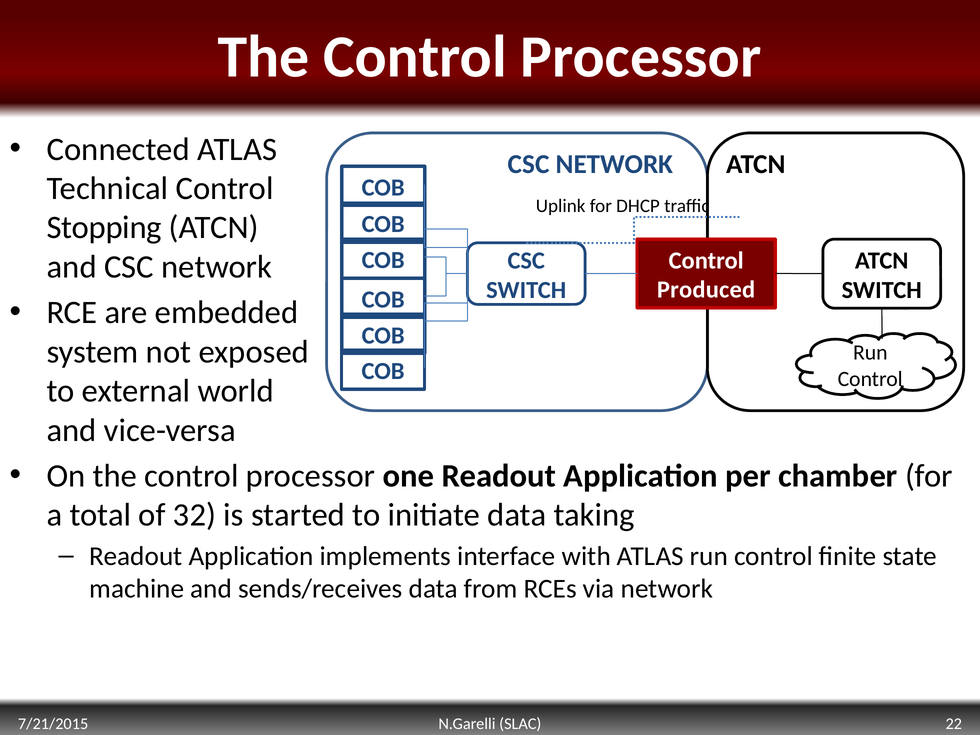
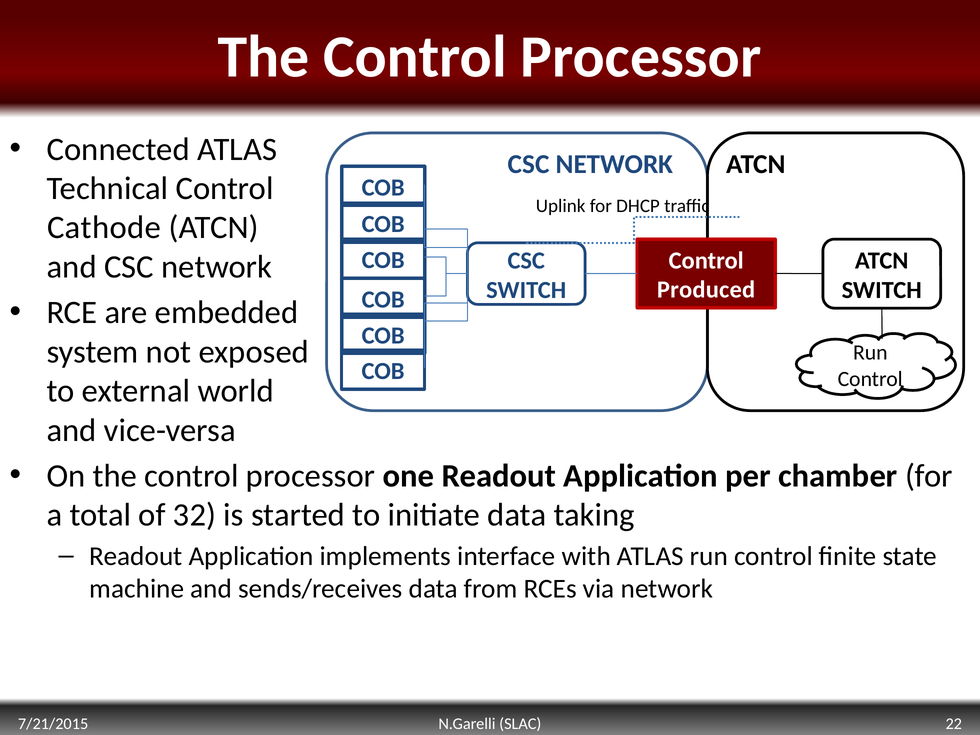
Stopping: Stopping -> Cathode (104, 228)
